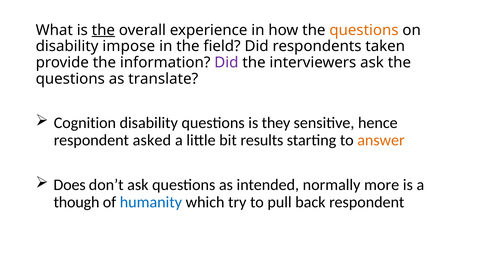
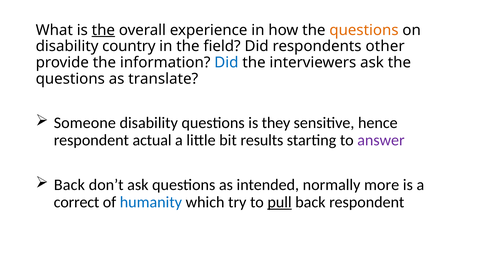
impose: impose -> country (129, 46)
taken: taken -> other (385, 46)
Did colour: purple -> blue (226, 63)
Cognition: Cognition -> Someone (85, 123)
asked: asked -> actual (152, 140)
answer colour: orange -> purple (381, 140)
Does: Does -> Back (69, 185)
though: though -> correct (77, 202)
pull underline: none -> present (280, 202)
